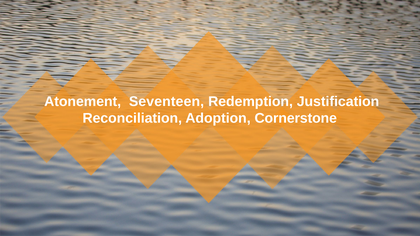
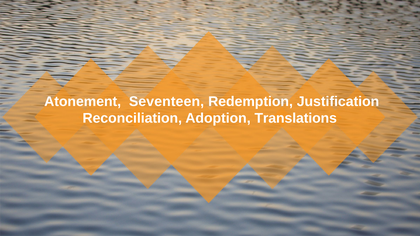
Cornerstone: Cornerstone -> Translations (296, 118)
